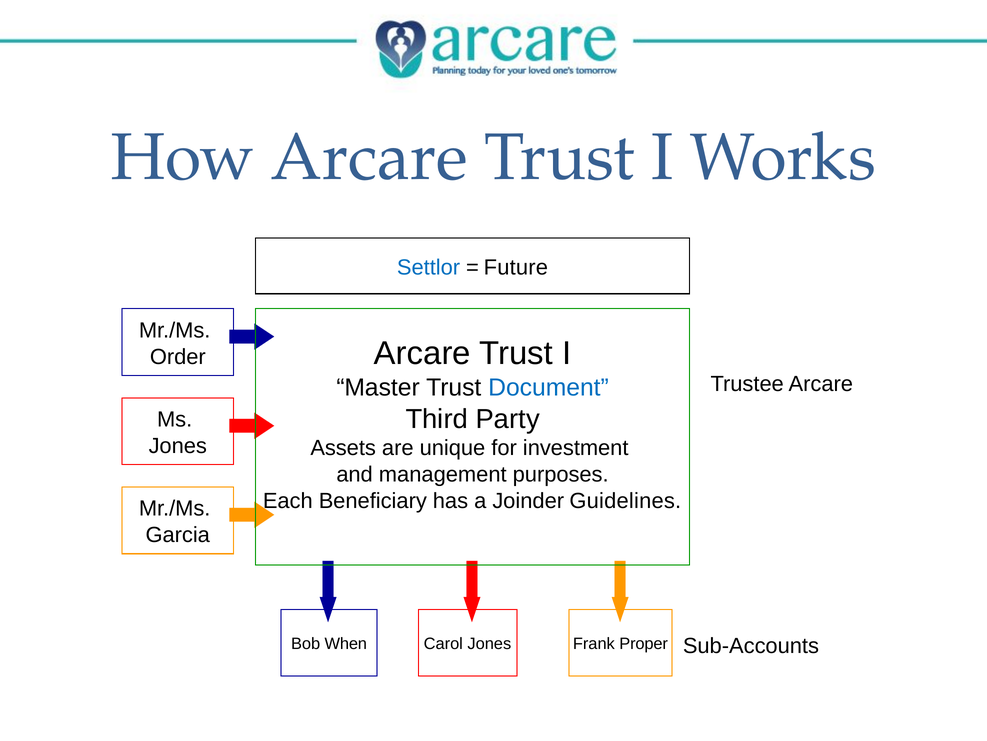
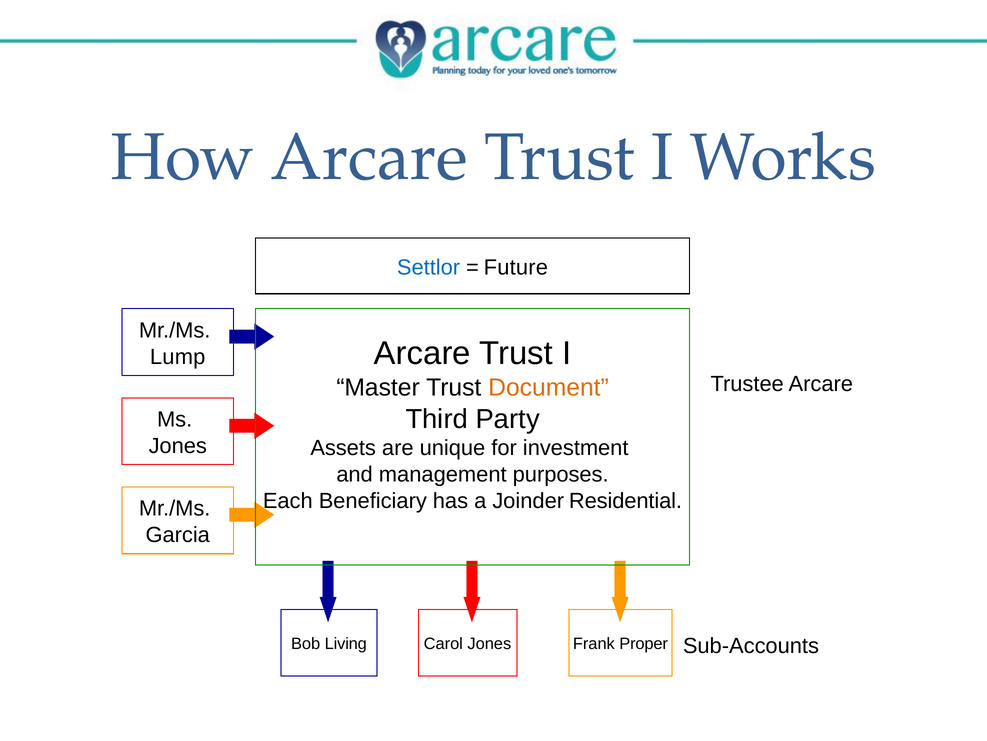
Order: Order -> Lump (178, 356)
Document colour: blue -> orange (549, 387)
Guidelines: Guidelines -> Residential (625, 500)
When: When -> Living (346, 643)
